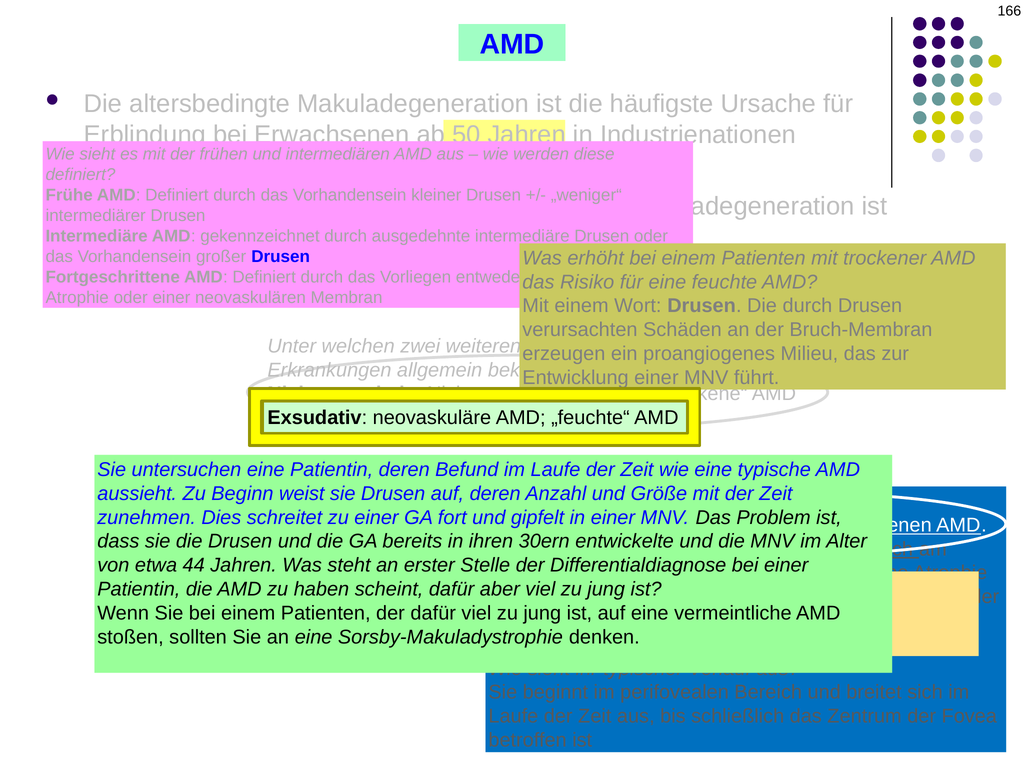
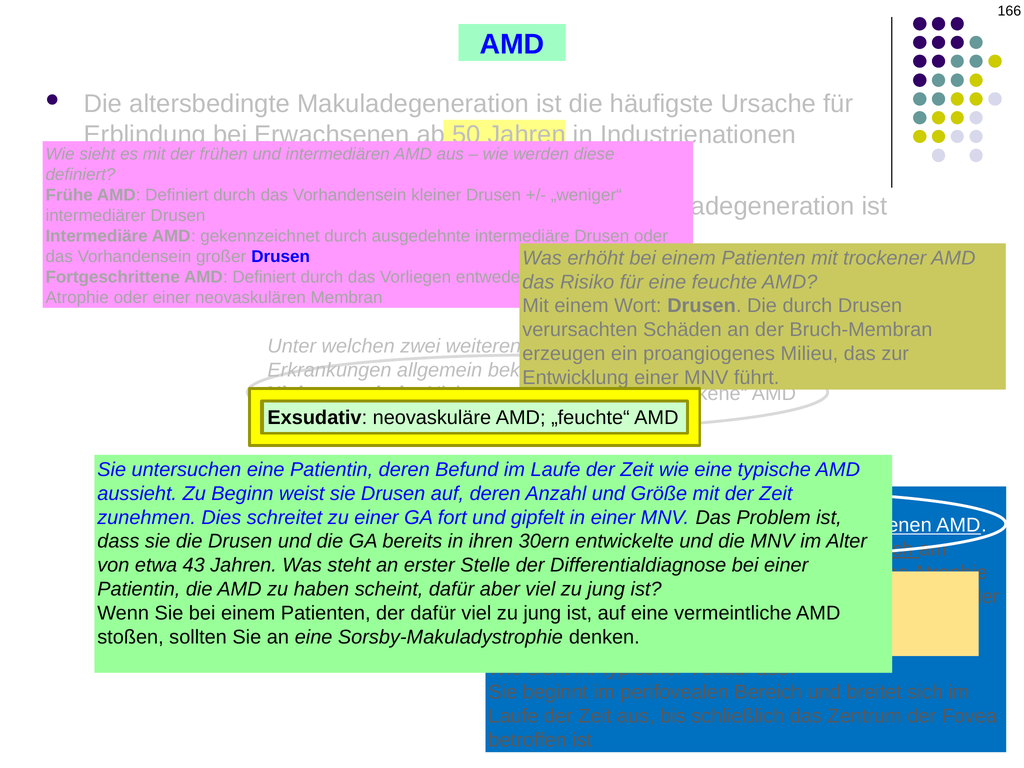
44: 44 -> 43 (194, 565)
